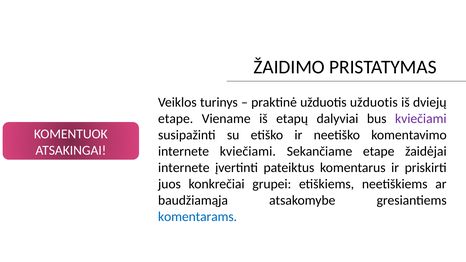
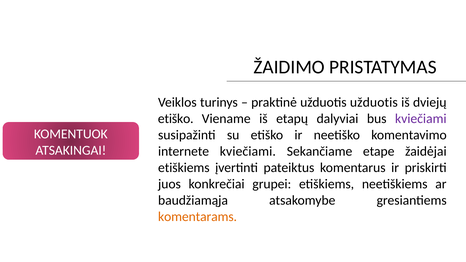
etape: etape -> etiško (176, 119)
internete: internete -> etiškiems (184, 168)
komentarams colour: blue -> orange (198, 217)
